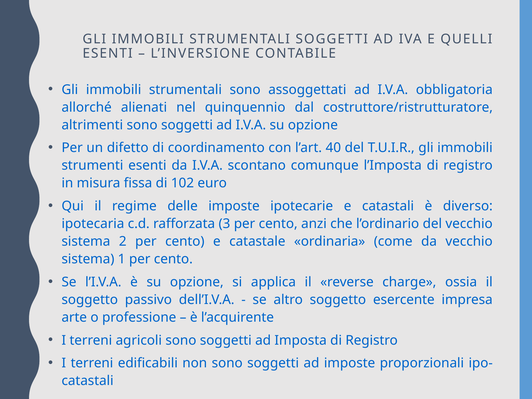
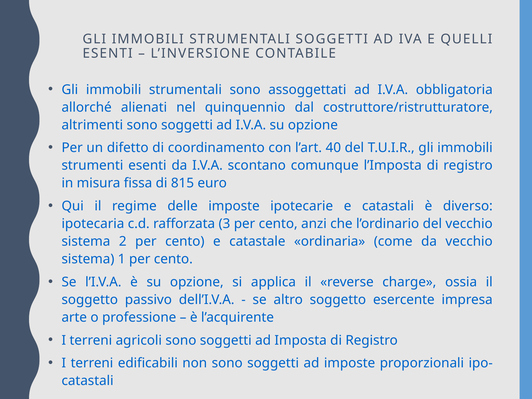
102: 102 -> 815 (182, 183)
